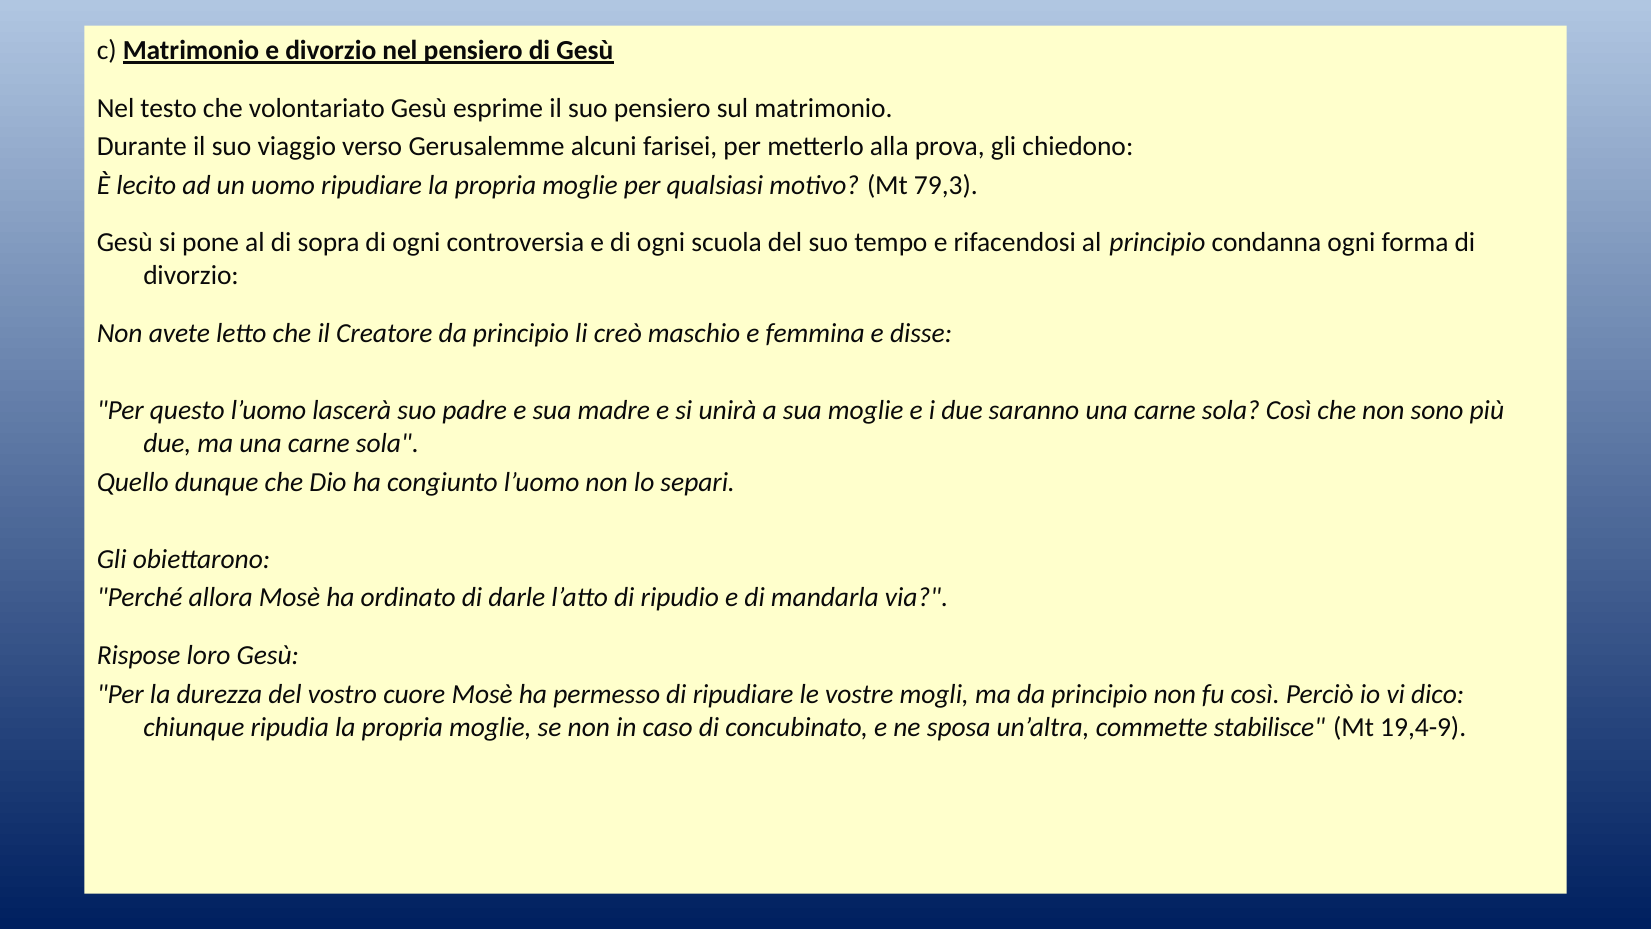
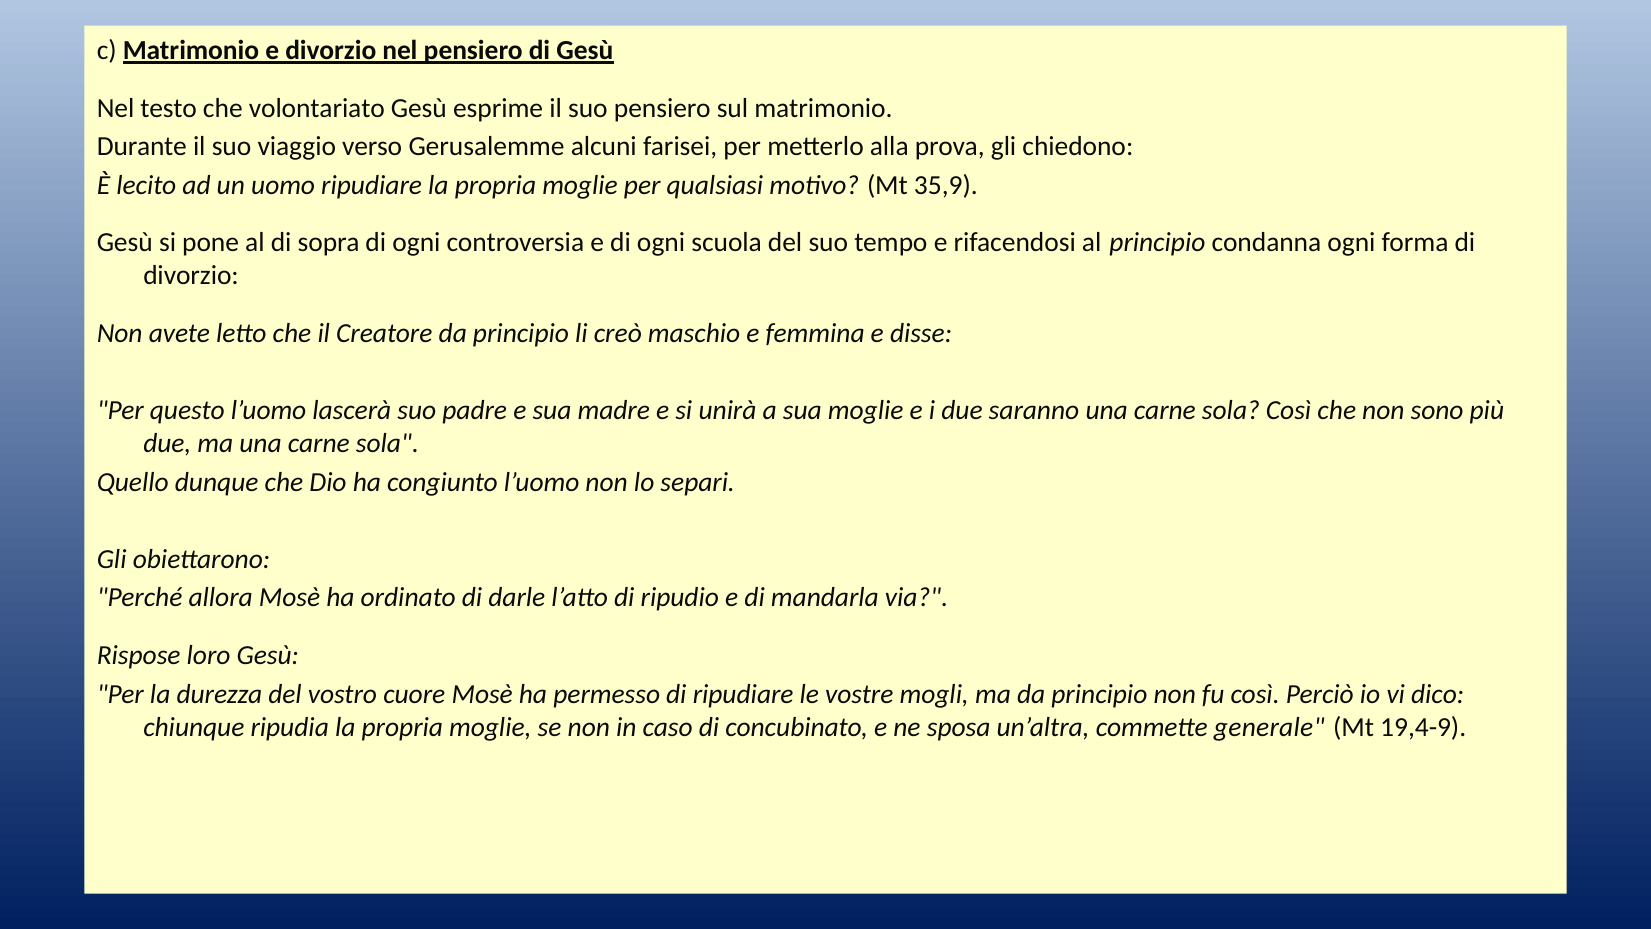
79,3: 79,3 -> 35,9 (946, 185)
stabilisce: stabilisce -> generale (1269, 727)
